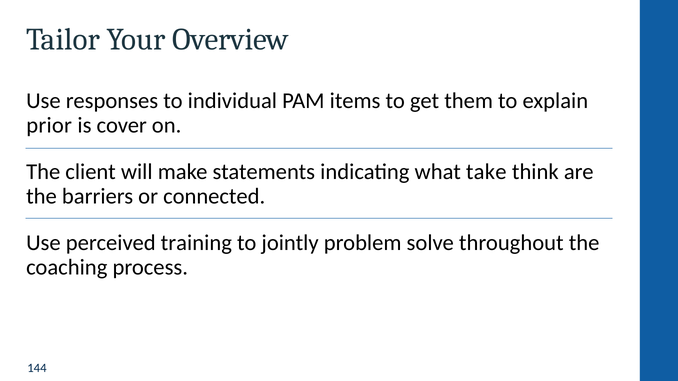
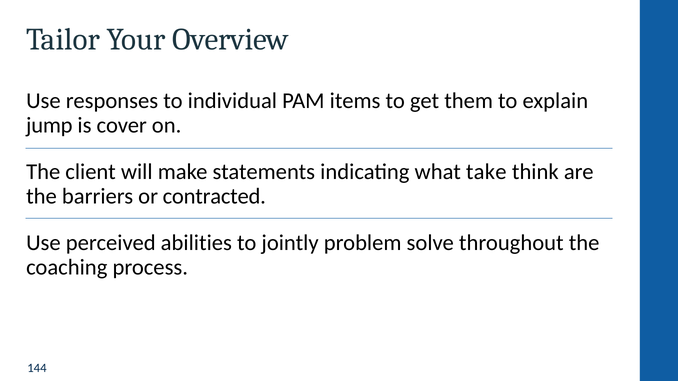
prior: prior -> jump (49, 126)
connected: connected -> contracted (214, 197)
training: training -> abilities (196, 243)
